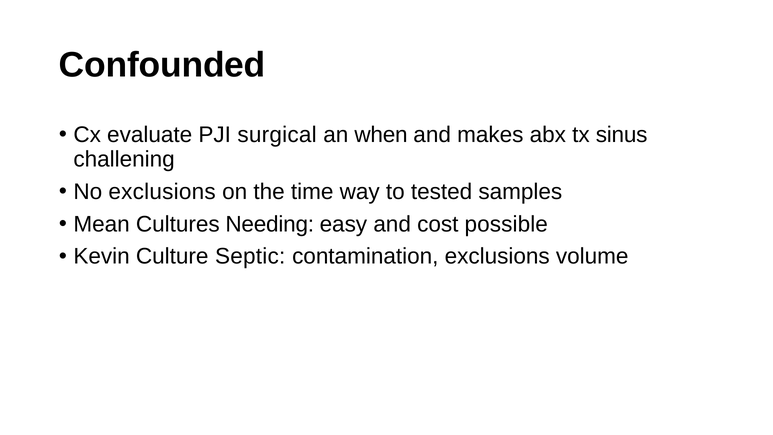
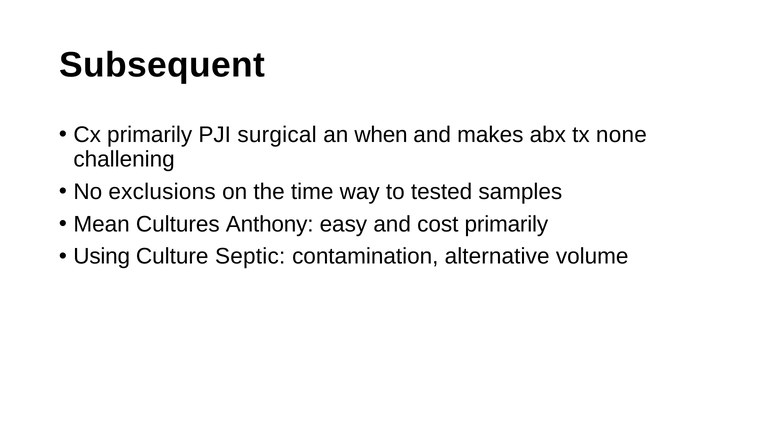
Confounded: Confounded -> Subsequent (162, 65)
Cx evaluate: evaluate -> primarily (150, 135)
sinus: sinus -> none (621, 135)
Needing: Needing -> Anthony (270, 224)
cost possible: possible -> primarily (506, 224)
Kevin: Kevin -> Using (102, 256)
contamination exclusions: exclusions -> alternative (497, 256)
